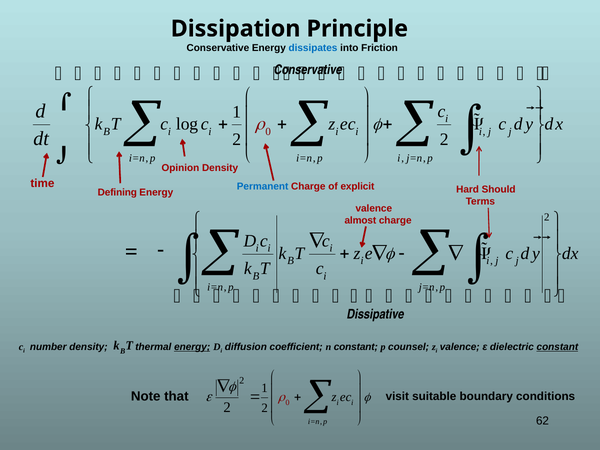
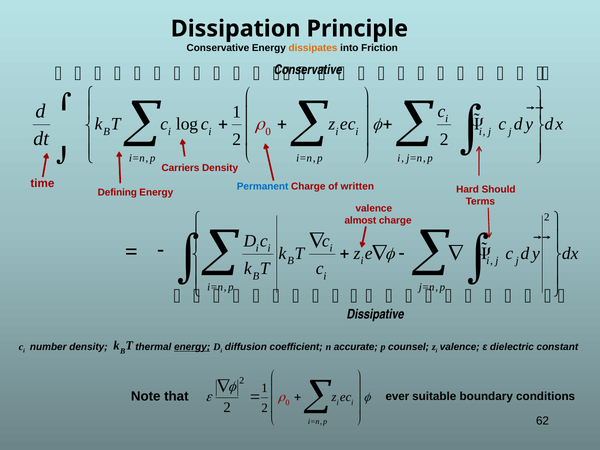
dissipates colour: blue -> orange (313, 48)
Opinion: Opinion -> Carriers (180, 168)
explicit: explicit -> written (357, 186)
n constant: constant -> accurate (356, 347)
constant underline: present -> none (557, 347)
visit: visit -> ever (397, 396)
